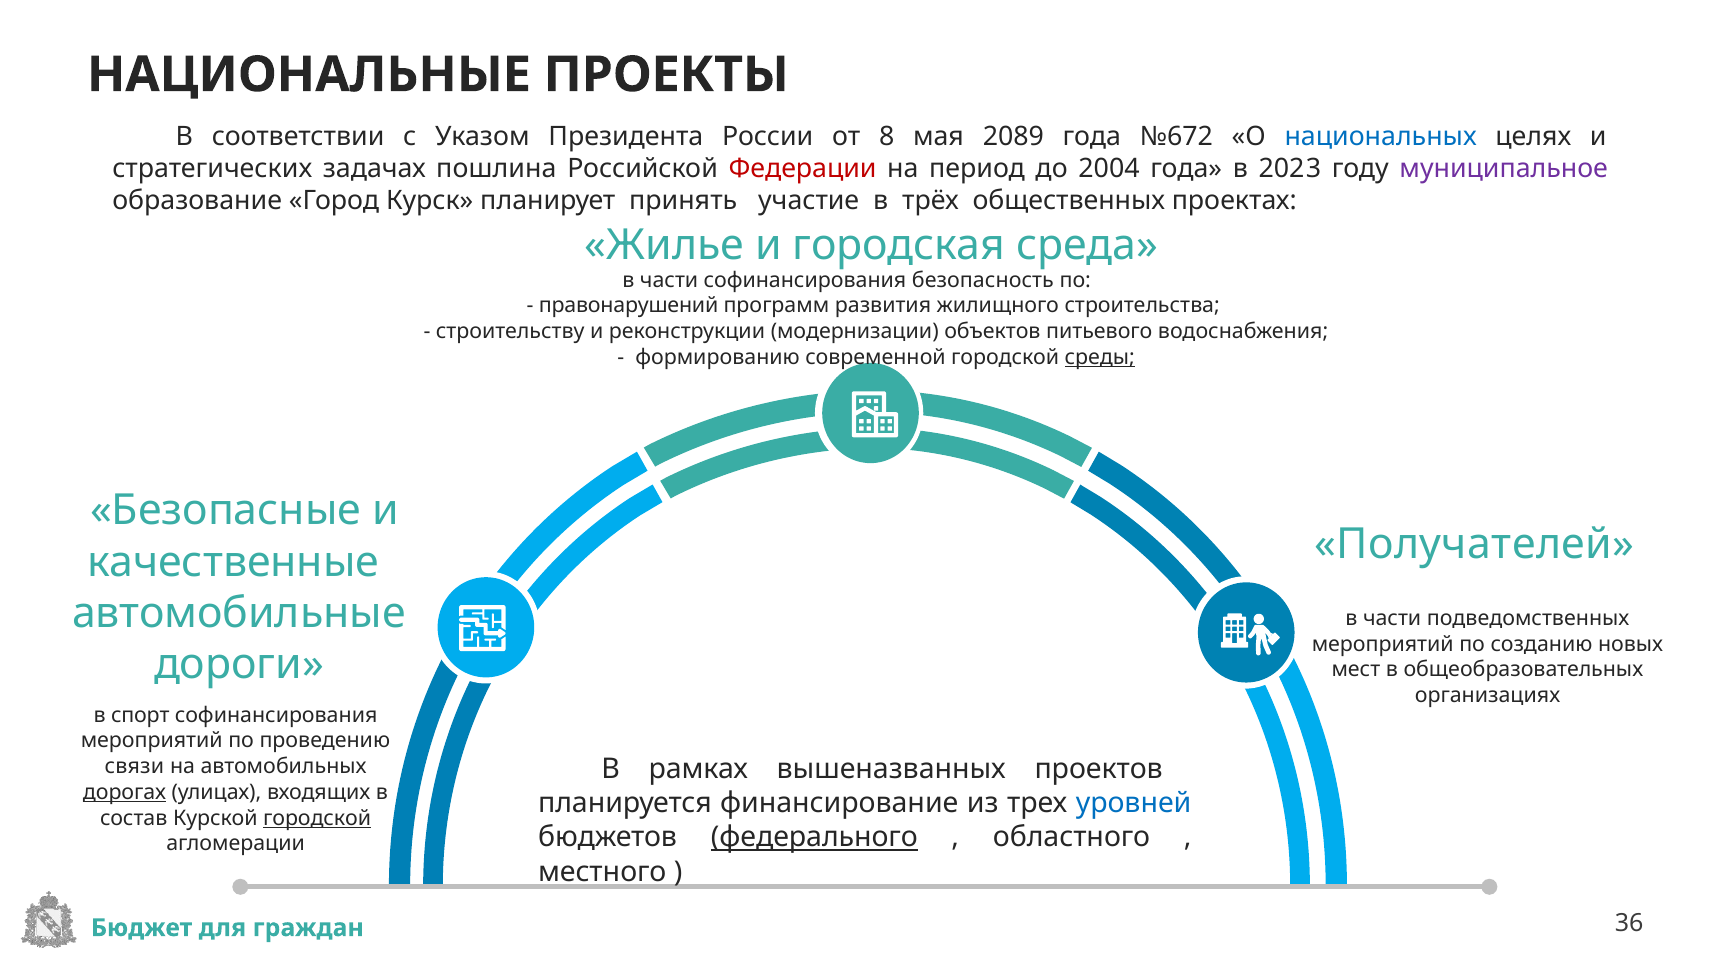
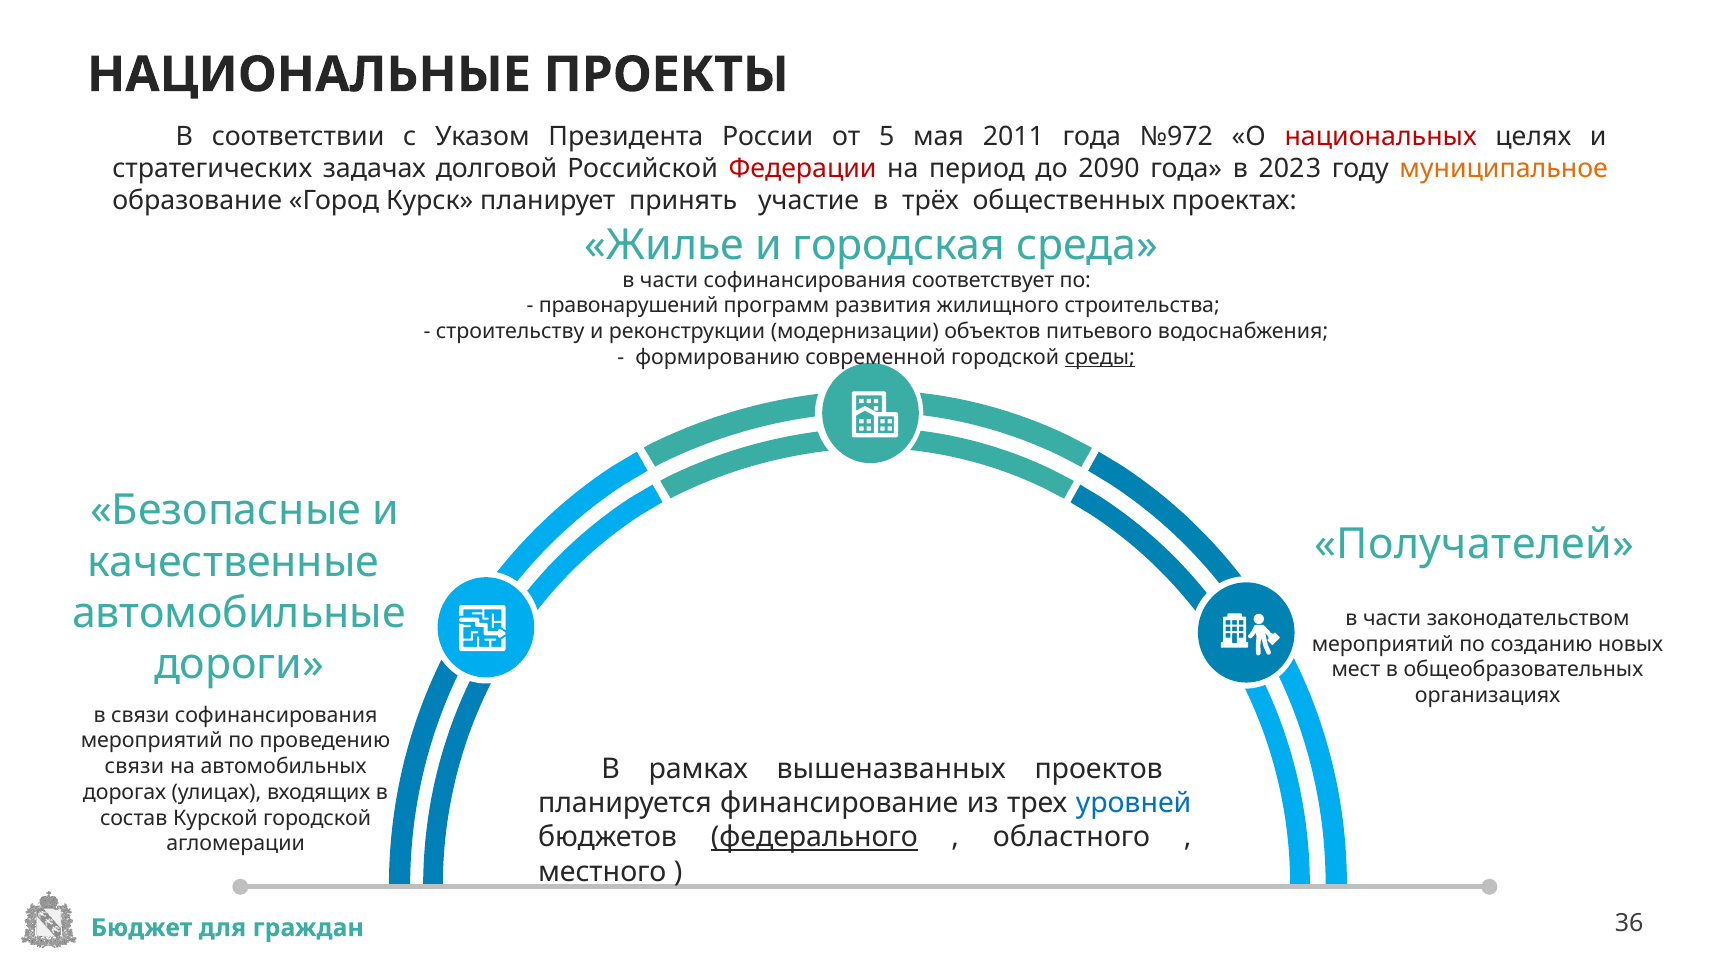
8: 8 -> 5 (887, 136)
2089: 2089 -> 2011 (1013, 136)
№672: №672 -> №972 (1176, 136)
национальных colour: blue -> red (1381, 136)
пошлина: пошлина -> долговой (497, 168)
2004: 2004 -> 2090 (1109, 168)
муниципальное colour: purple -> orange (1504, 168)
безопасность: безопасность -> соответствует (983, 280)
подведомственных: подведомственных -> законодательством (1528, 619)
в спорт: спорт -> связи (140, 715)
дорогах underline: present -> none (125, 792)
городской underline: present -> none (317, 818)
